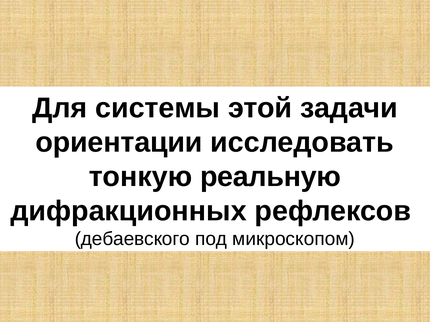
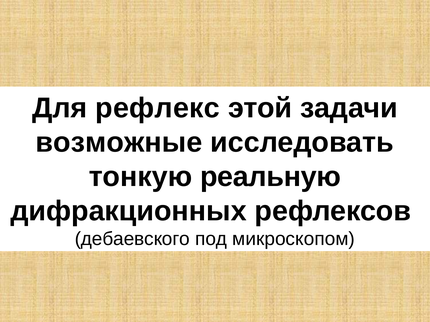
системы: системы -> рефлекс (158, 108)
ориентации: ориентации -> возможные (119, 142)
